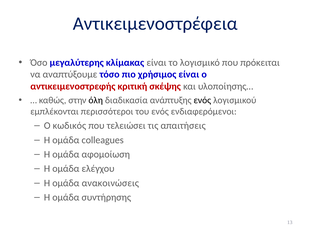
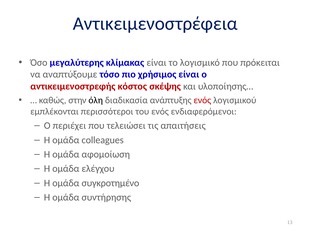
κριτική: κριτική -> κόστος (132, 86)
ενός colour: black -> red (202, 100)
κωδικός: κωδικός -> περιέχει (69, 126)
ανακοινώσεις: ανακοινώσεις -> συγκροτημένο (110, 183)
